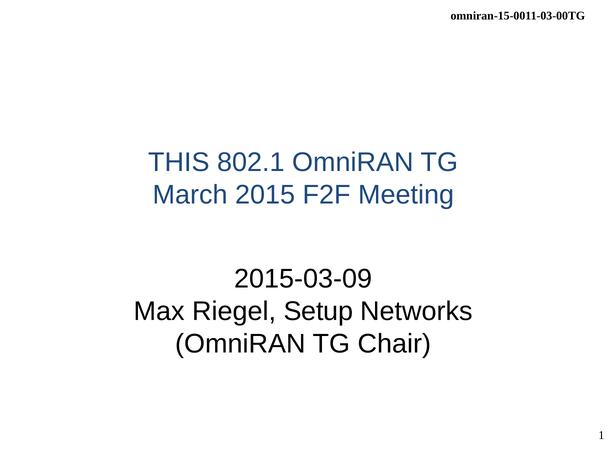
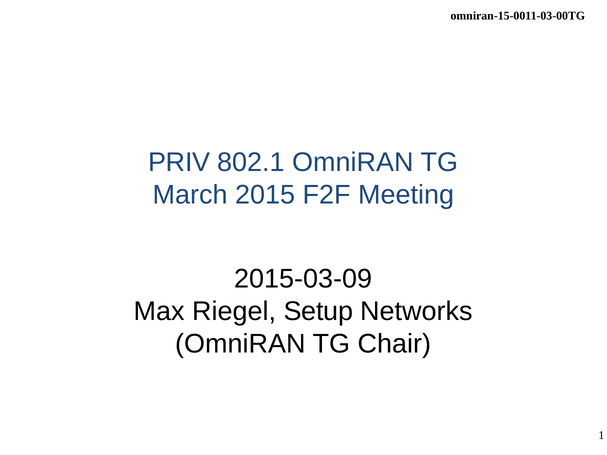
THIS: THIS -> PRIV (179, 162)
